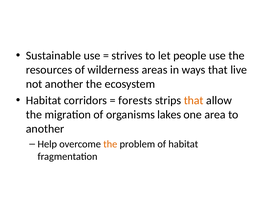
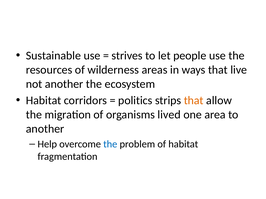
forests: forests -> politics (135, 101)
lakes: lakes -> lived (169, 115)
the colour: orange -> blue (110, 144)
